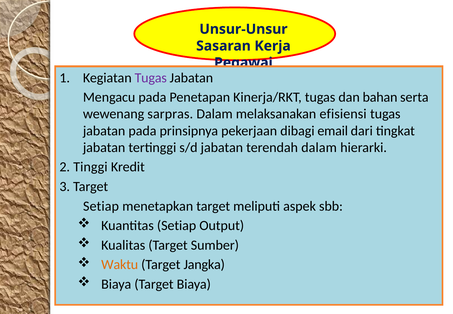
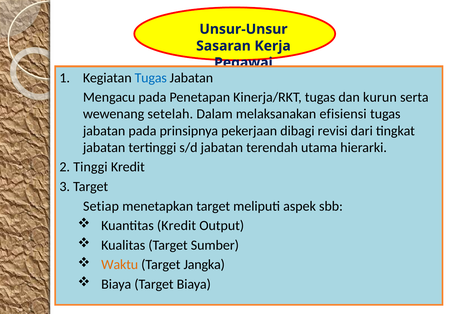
Tugas colour: purple -> blue (151, 78)
bahan: bahan -> kurun (380, 97)
sarpras: sarpras -> setelah (170, 114)
email: email -> revisi (333, 131)
terendah dalam: dalam -> utama (319, 147)
Kuantitas Setiap: Setiap -> Kredit (177, 225)
